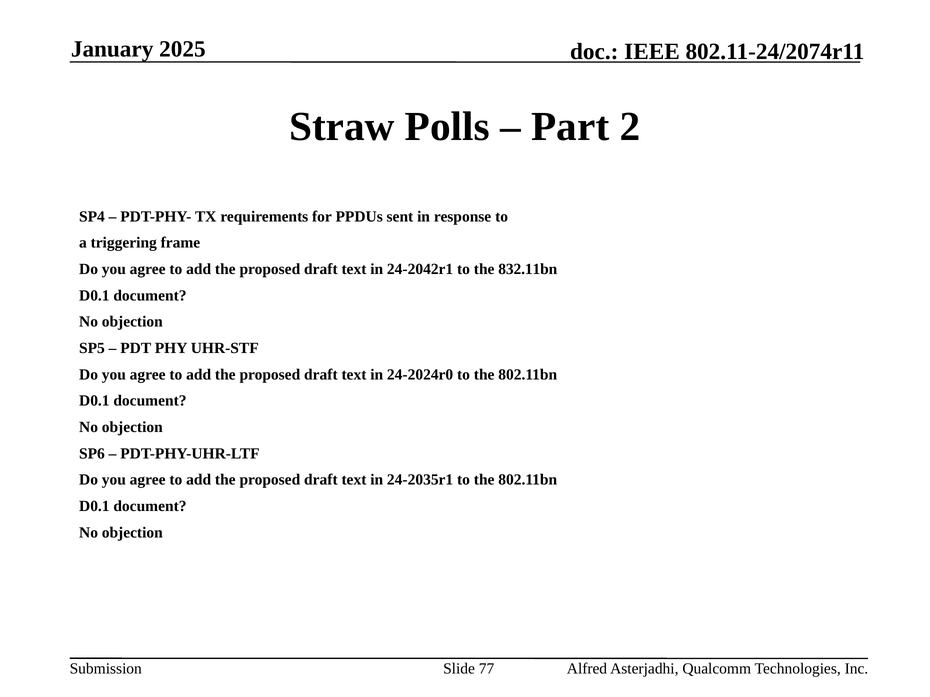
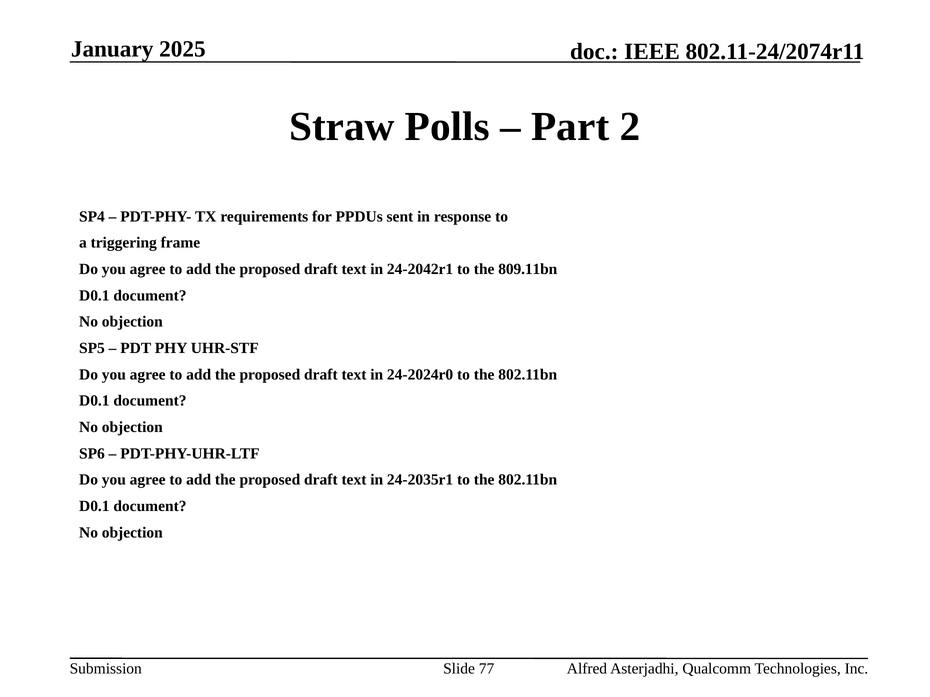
832.11bn: 832.11bn -> 809.11bn (528, 269)
